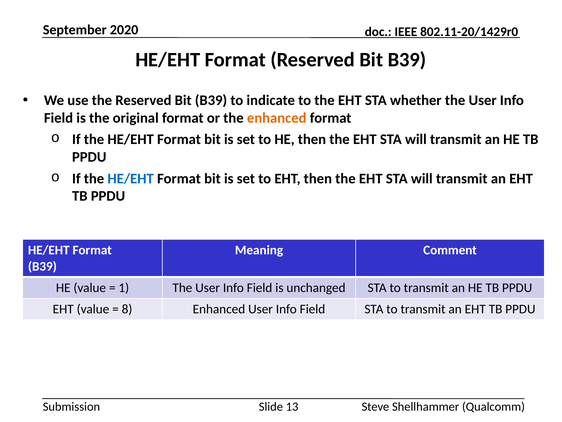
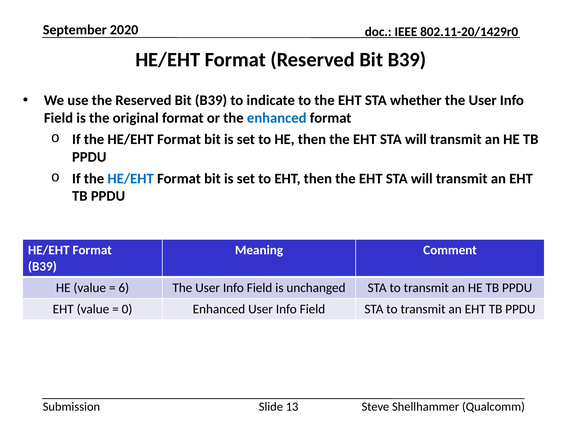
enhanced colour: orange -> blue (277, 118)
1: 1 -> 6 (124, 287)
8: 8 -> 0 (127, 309)
